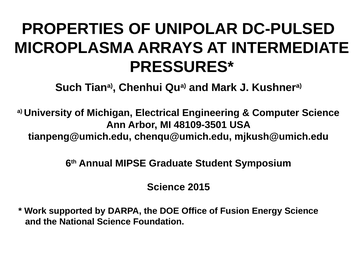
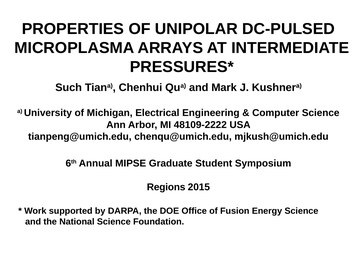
48109-3501: 48109-3501 -> 48109-2222 (200, 125)
Science: Science -> Regions (166, 188)
